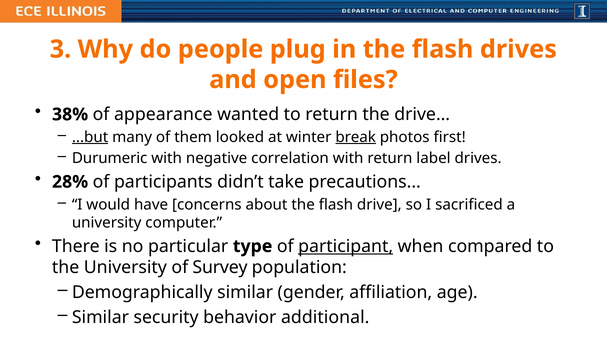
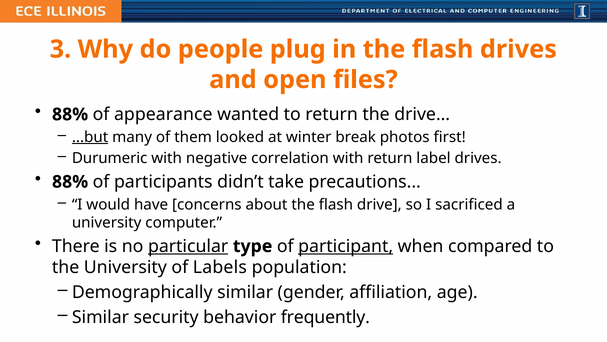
38%: 38% -> 88% (70, 114)
break underline: present -> none (356, 137)
28%: 28% -> 88% (70, 182)
particular underline: none -> present (188, 246)
Survey: Survey -> Labels (220, 267)
additional: additional -> frequently (325, 317)
